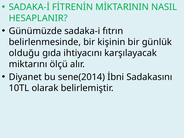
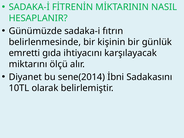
olduğu: olduğu -> emretti (24, 53)
